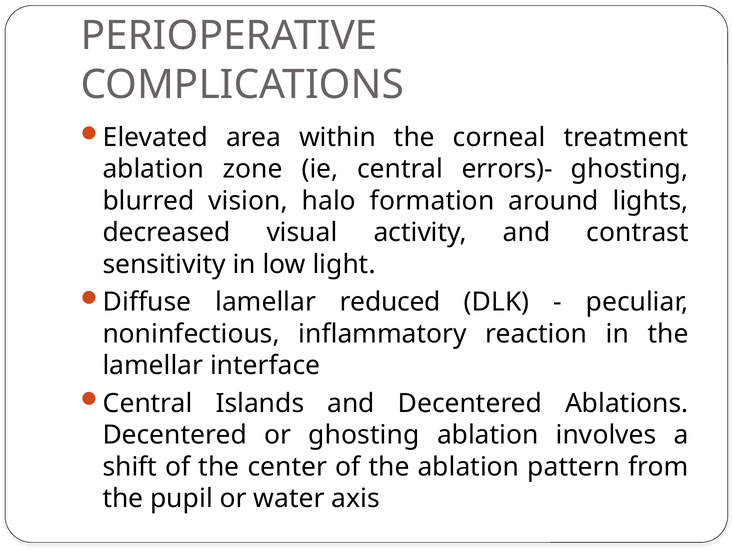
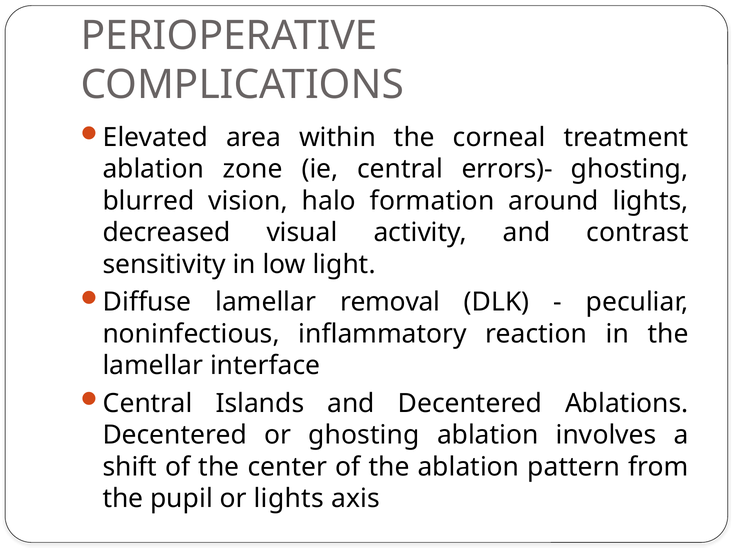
reduced: reduced -> removal (390, 302)
or water: water -> lights (289, 498)
